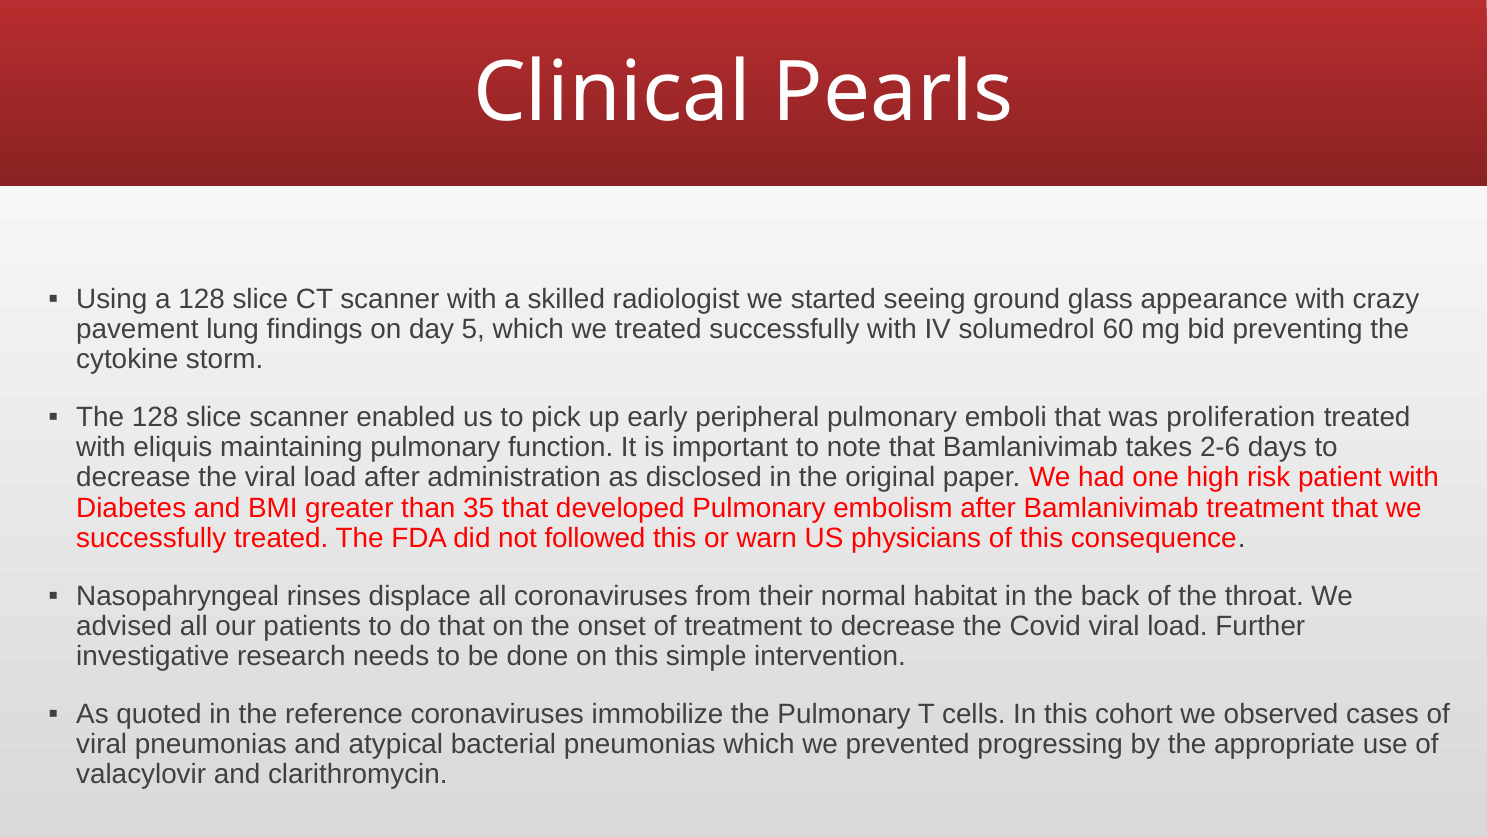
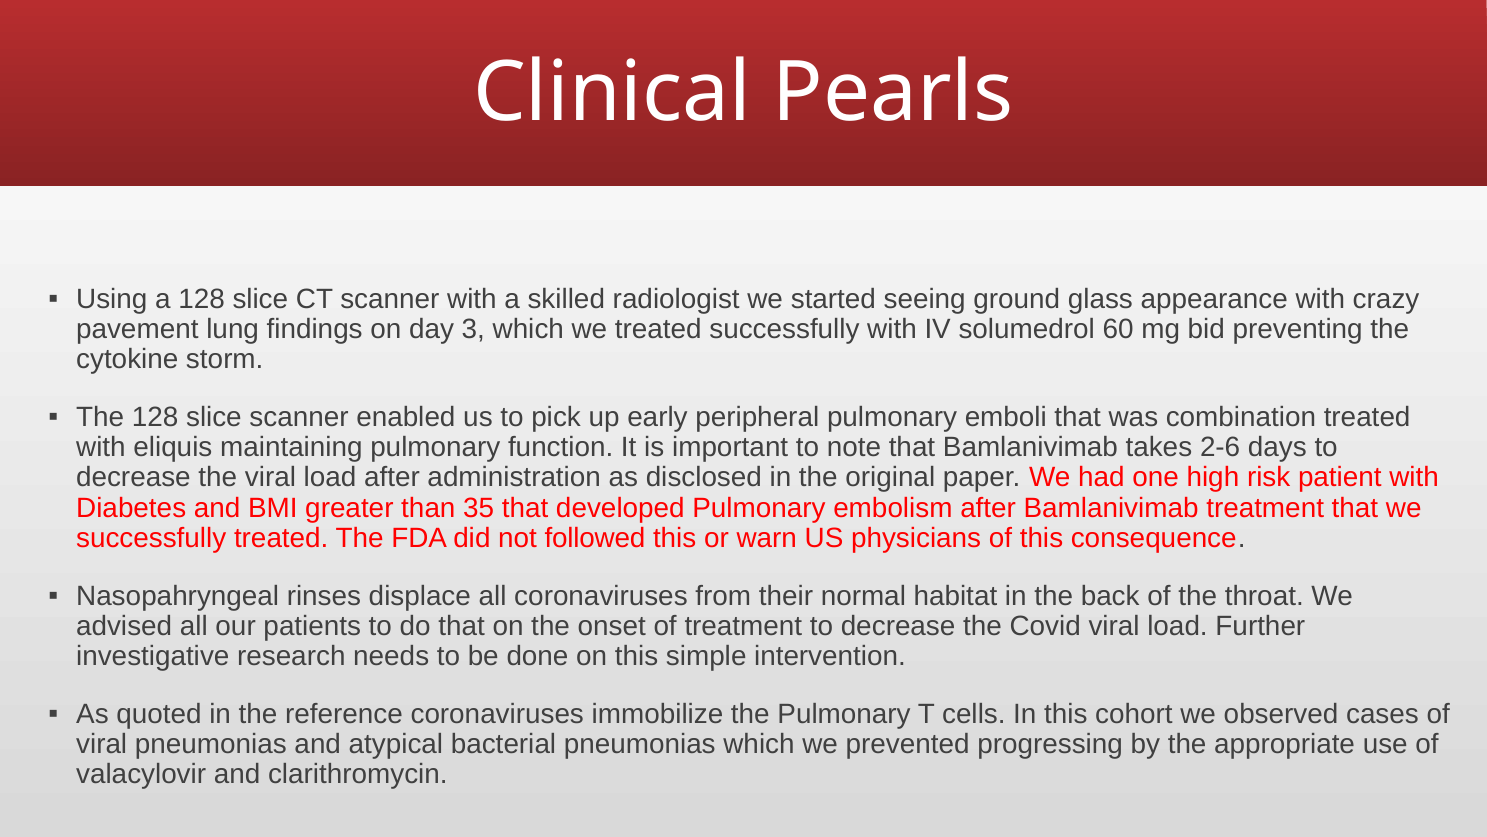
5: 5 -> 3 (473, 329)
proliferation: proliferation -> combination (1241, 417)
